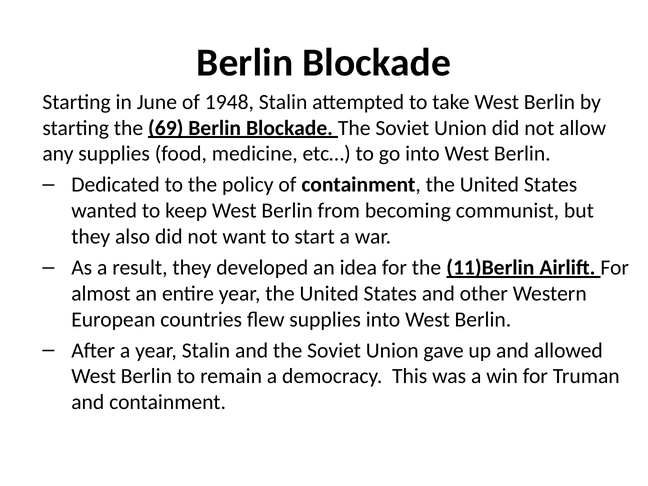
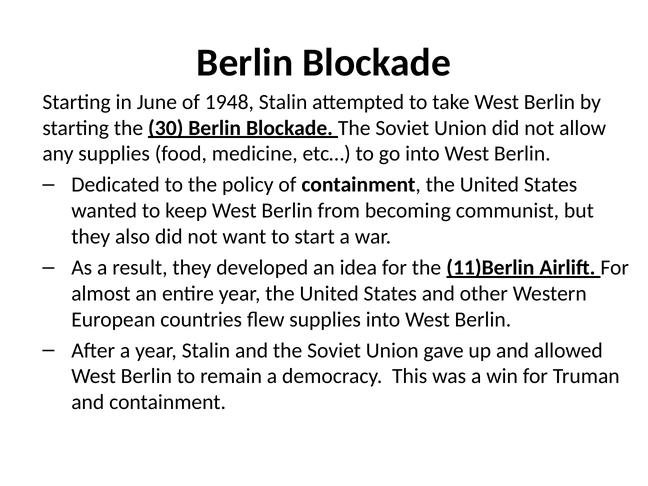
69: 69 -> 30 (166, 128)
